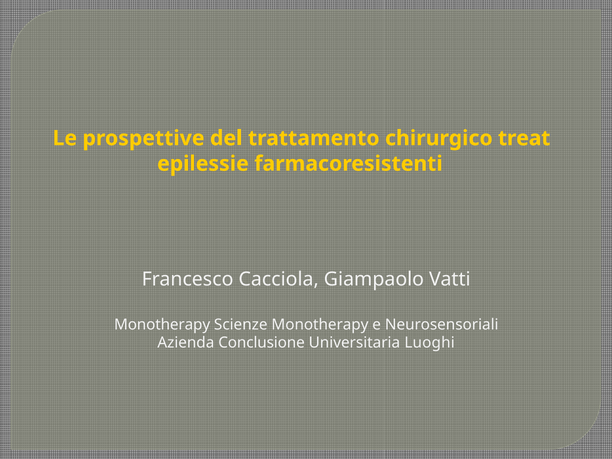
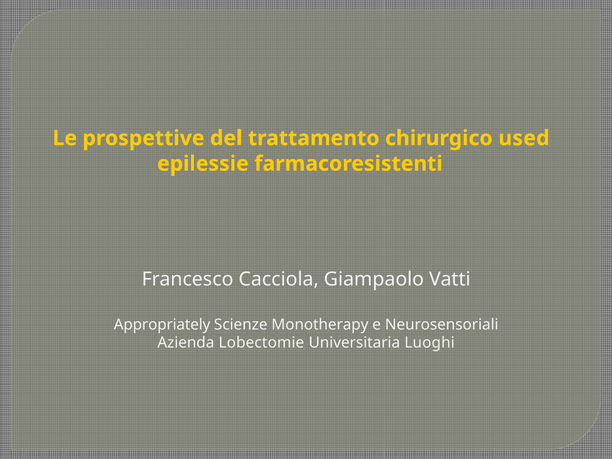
treat: treat -> used (524, 138)
Monotherapy: Monotherapy -> Appropriately (162, 325)
Conclusione: Conclusione -> Lobectomie (261, 343)
